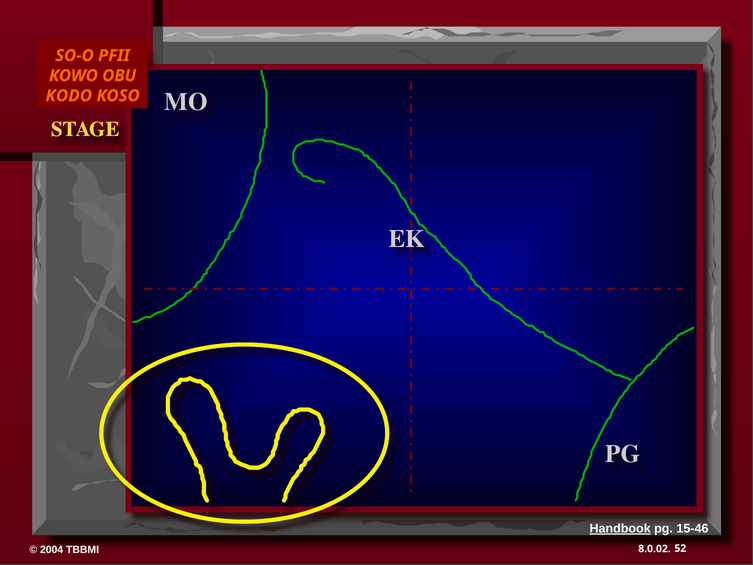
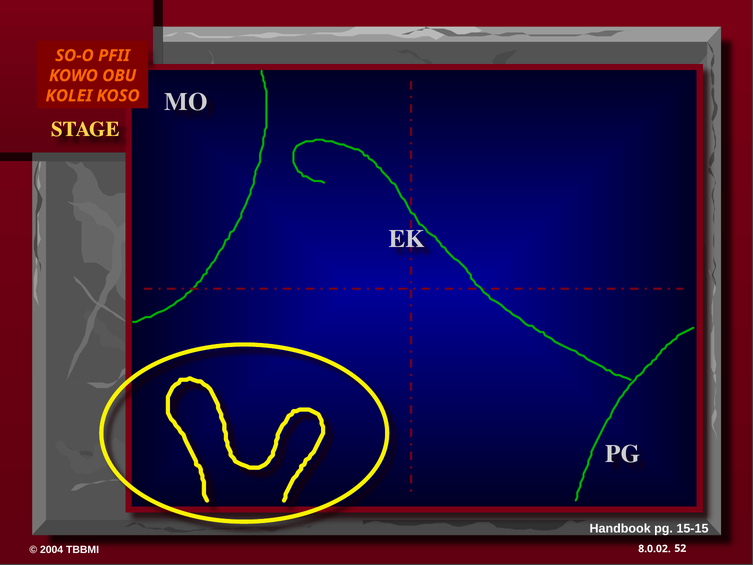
KODO: KODO -> KOLEI (69, 96)
Handbook underline: present -> none (620, 528)
15-46: 15-46 -> 15-15 (692, 528)
